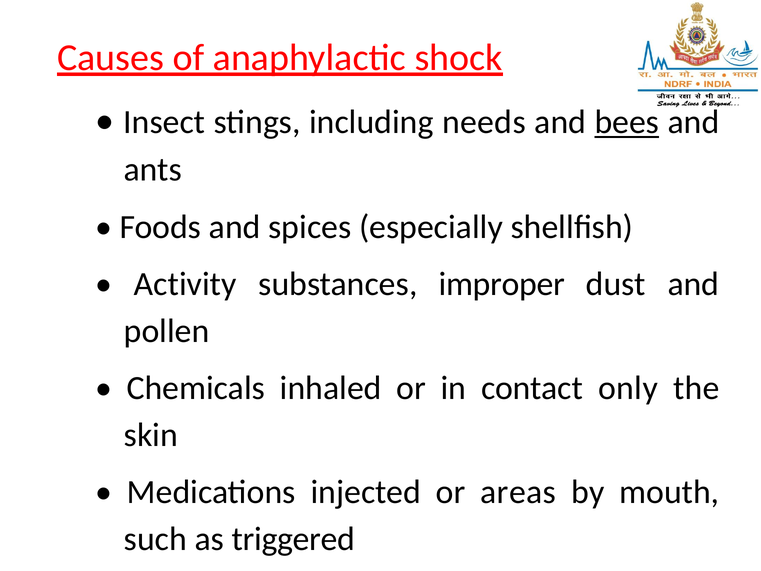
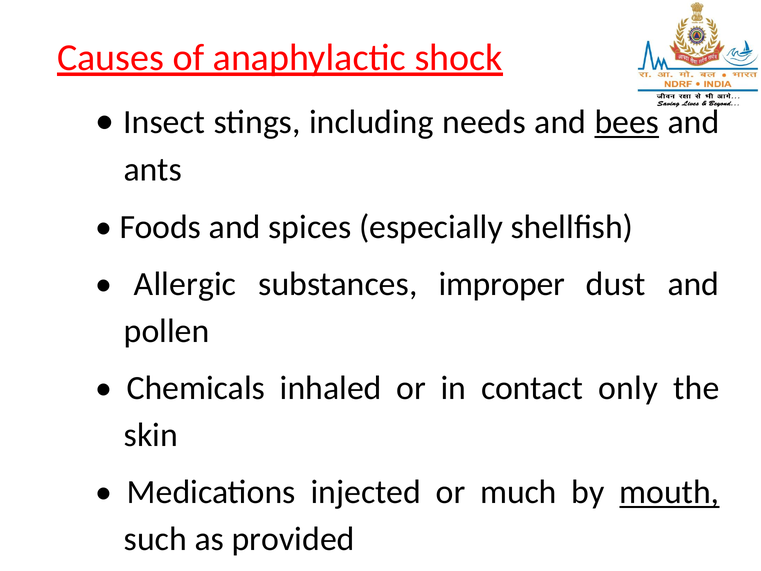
Activity: Activity -> Allergic (185, 284)
areas: areas -> much (518, 492)
mouth underline: none -> present (669, 492)
triggered: triggered -> provided (293, 539)
